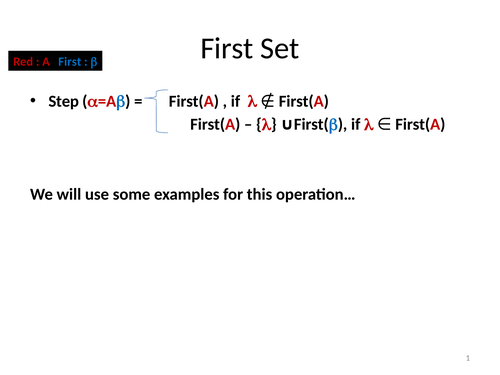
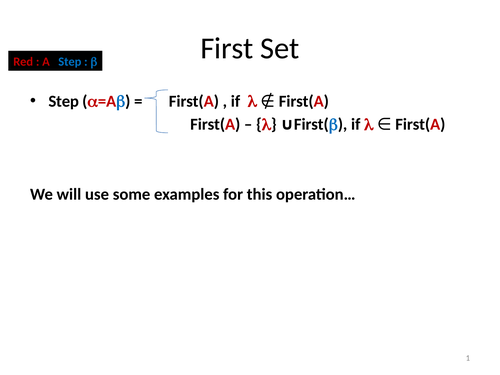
A First: First -> Step (70, 62)
